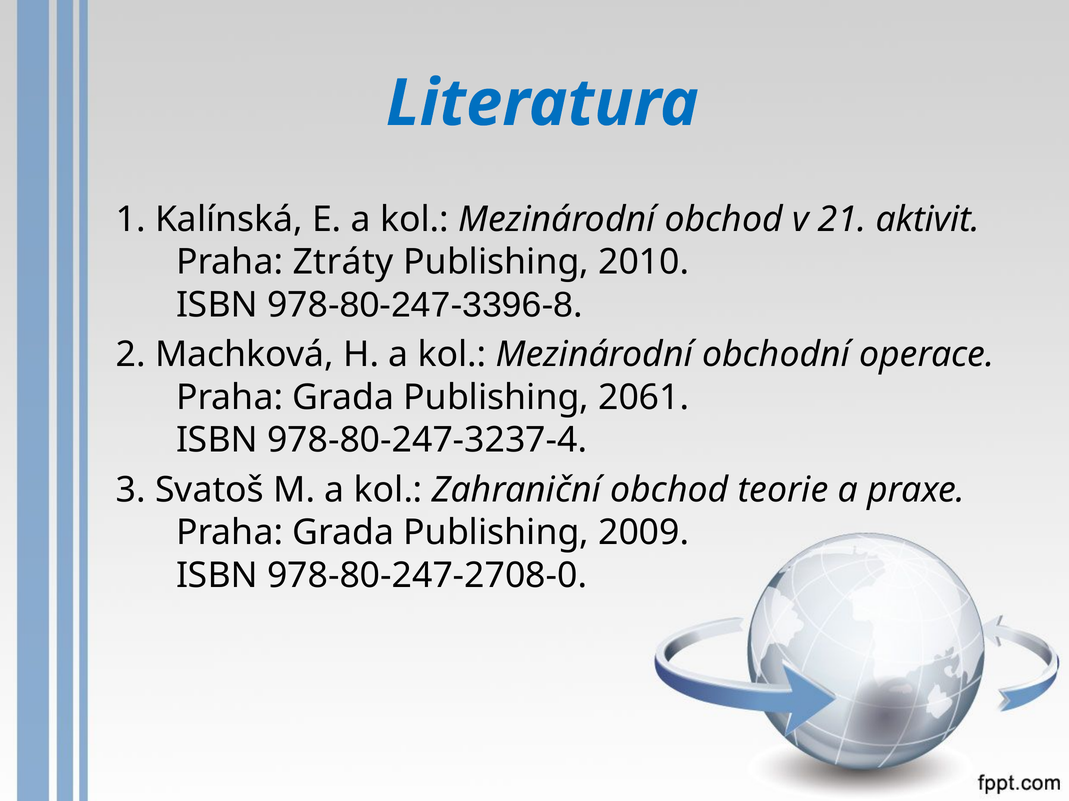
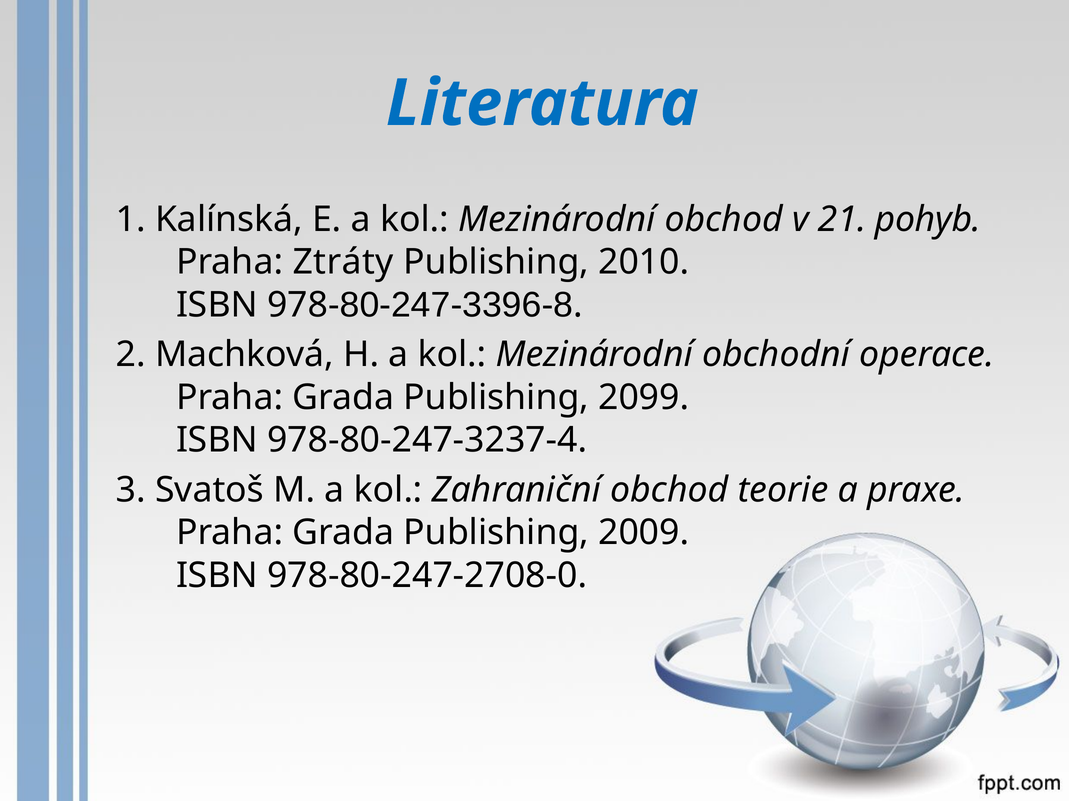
aktivit: aktivit -> pohyb (928, 220)
2061: 2061 -> 2099 (644, 398)
